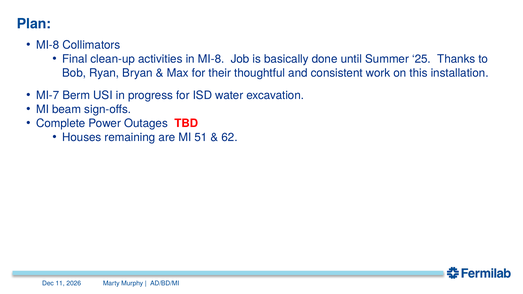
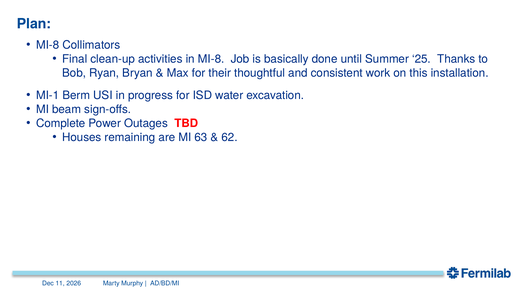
MI-7: MI-7 -> MI-1 (48, 96)
51: 51 -> 63 (201, 137)
